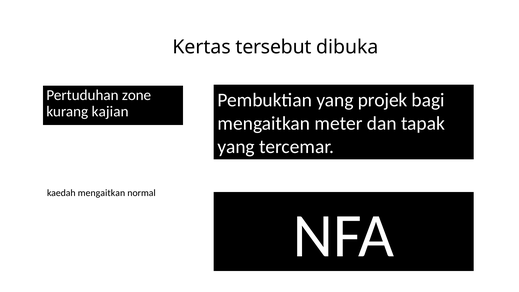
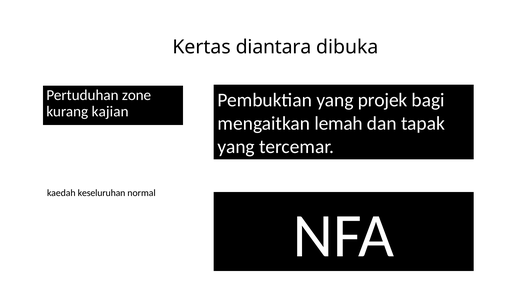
tersebut: tersebut -> diantara (274, 47)
meter: meter -> lemah (339, 123)
kaedah mengaitkan: mengaitkan -> keseluruhan (102, 193)
